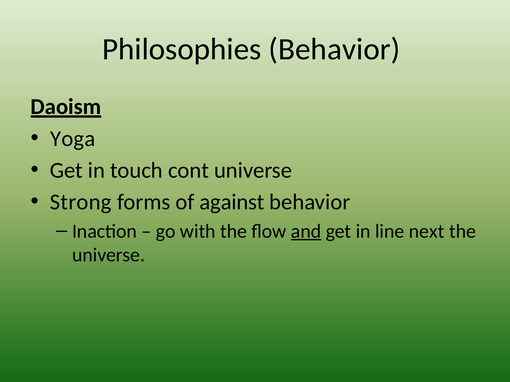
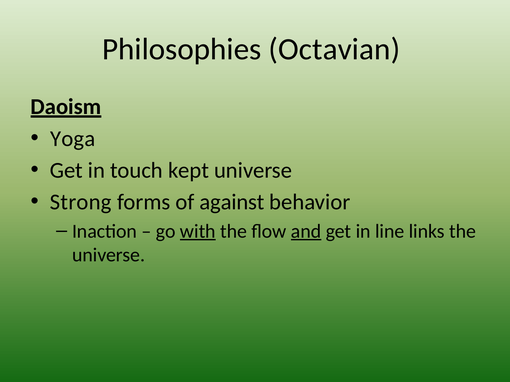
Philosophies Behavior: Behavior -> Octavian (334, 49)
cont: cont -> kept (189, 170)
with underline: none -> present (198, 232)
next: next -> links (427, 232)
